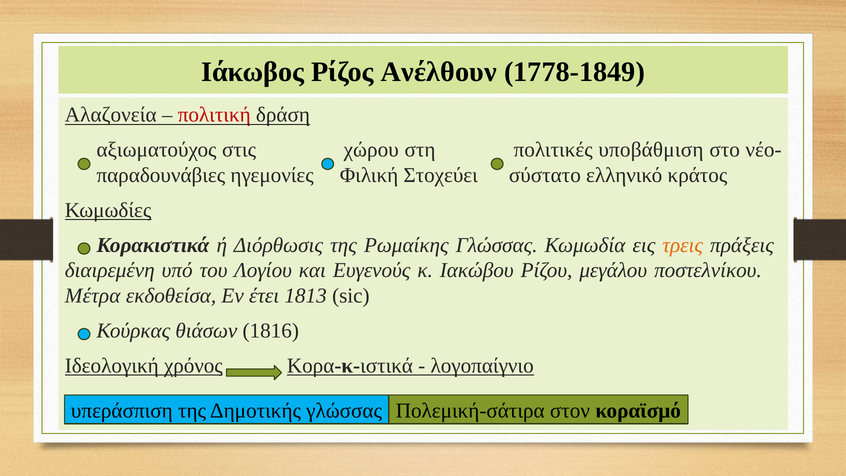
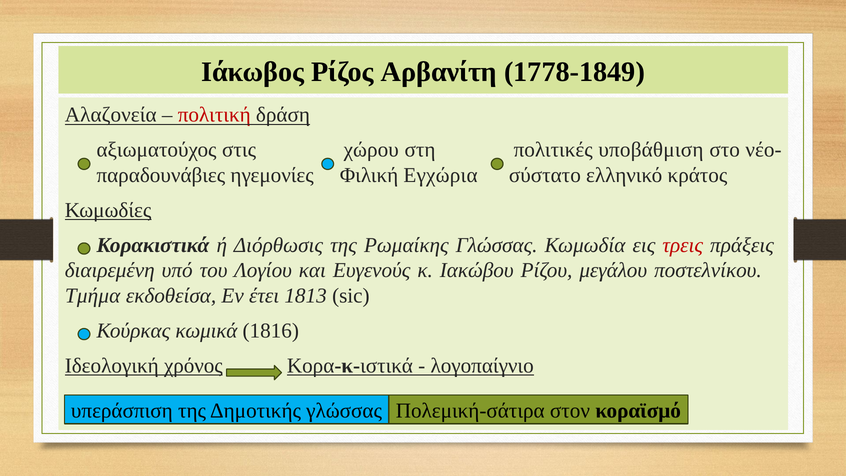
Ανέλθουν: Ανέλθουν -> Αρβανίτη (439, 72)
Στοχεύει: Στοχεύει -> Εγχώρια (441, 175)
τρεις colour: orange -> red (683, 245)
Μέτρα: Μέτρα -> Τμήμα (93, 296)
θιάσων: θιάσων -> κωμικά (206, 331)
